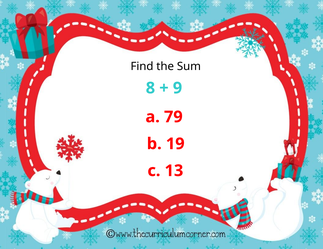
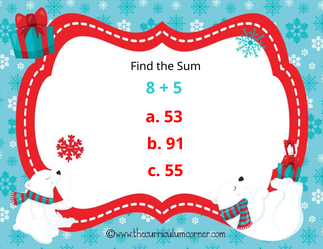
9: 9 -> 5 (177, 88)
79: 79 -> 53 (173, 117)
19: 19 -> 91 (175, 144)
13: 13 -> 55 (174, 171)
